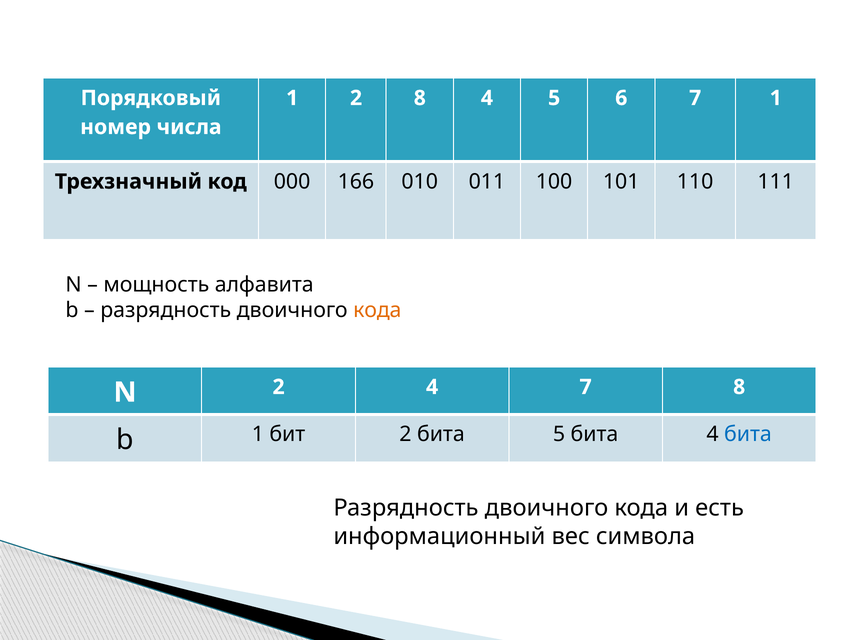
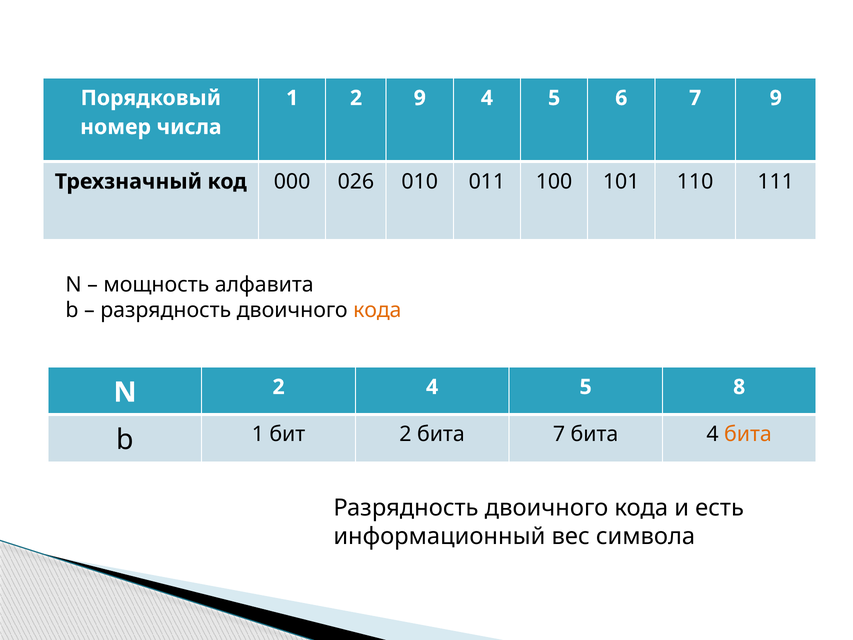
2 8: 8 -> 9 (420, 98)
7 1: 1 -> 9 (776, 98)
166: 166 -> 026 (356, 182)
2 4 7: 7 -> 5 (586, 387)
бита 5: 5 -> 7 (559, 434)
бита colour: blue -> orange (748, 434)
